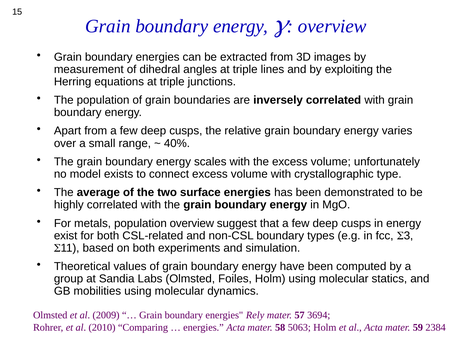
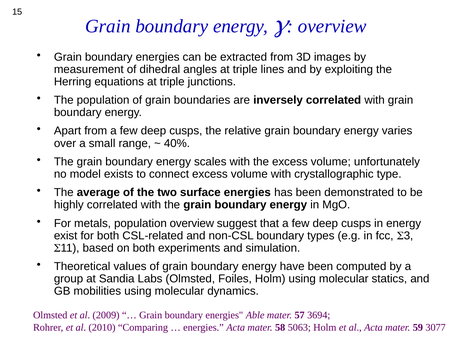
Rely: Rely -> Able (255, 315)
2384: 2384 -> 3077 (436, 327)
